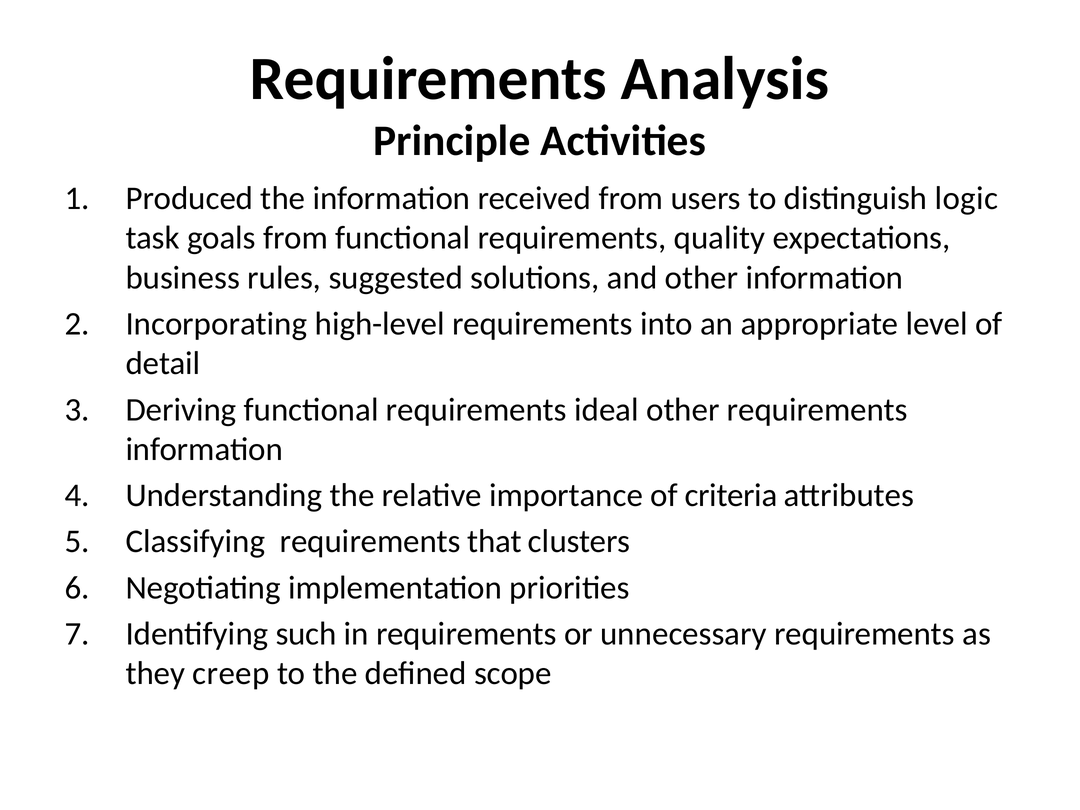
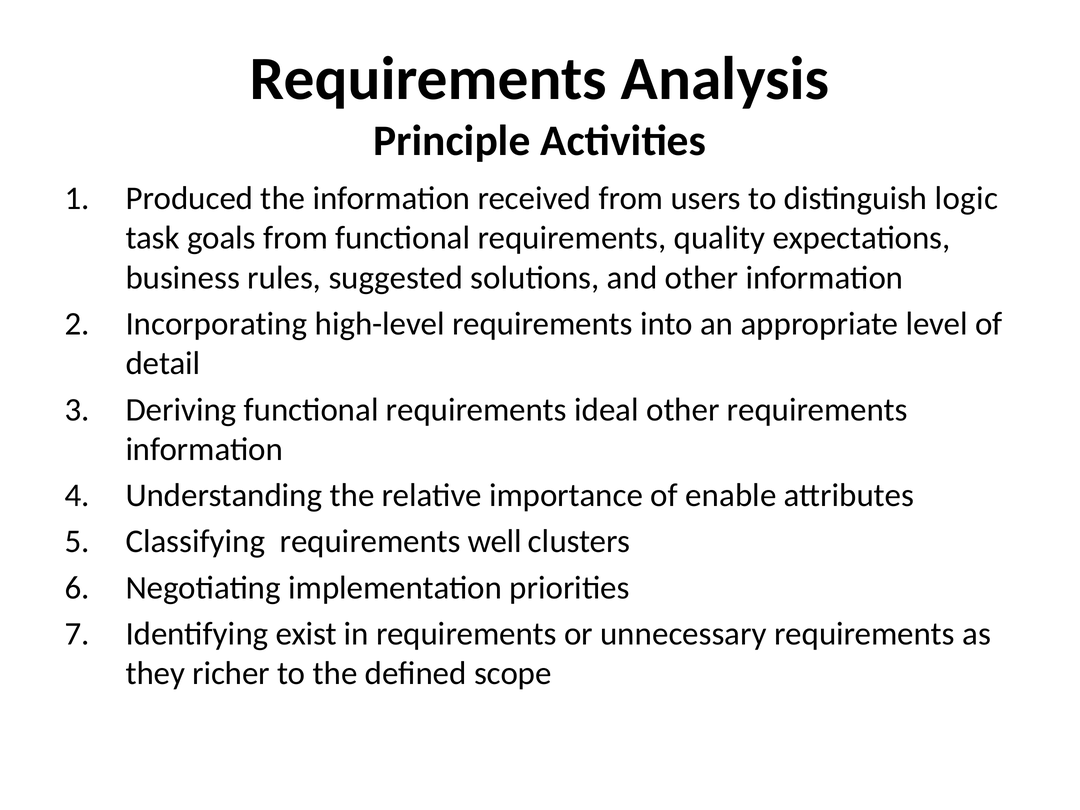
criteria: criteria -> enable (731, 495)
that: that -> well (495, 542)
such: such -> exist (306, 634)
creep: creep -> richer (231, 674)
